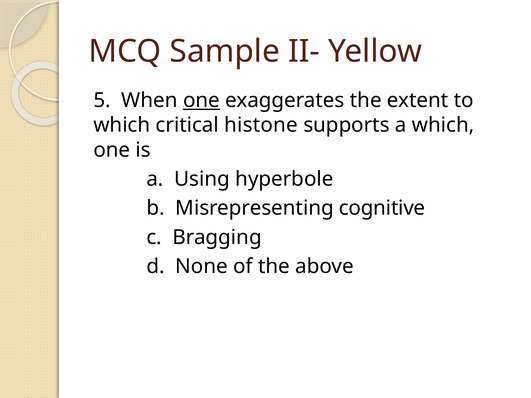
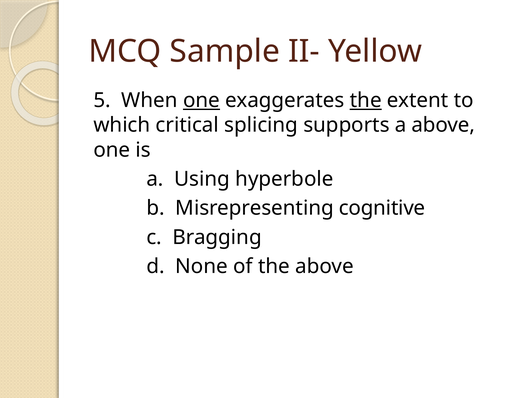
the underline: none -> present (366, 100)
histone: histone -> splicing (261, 125)
a which: which -> above (443, 125)
